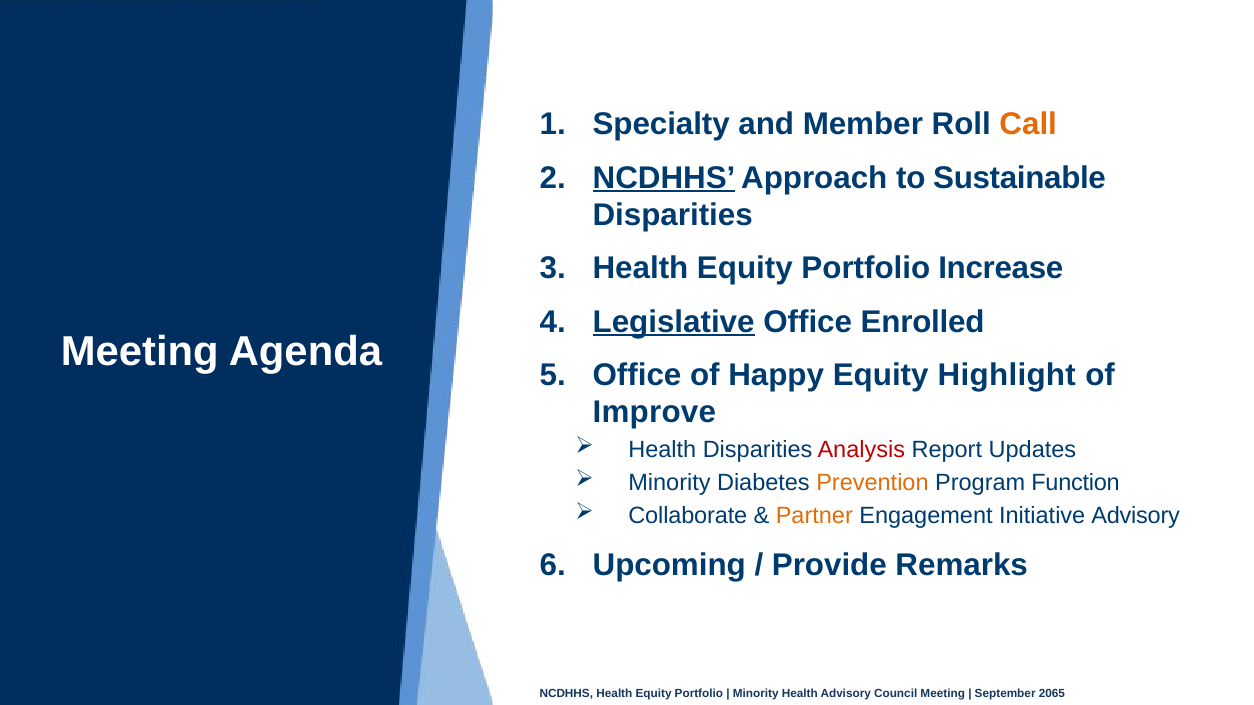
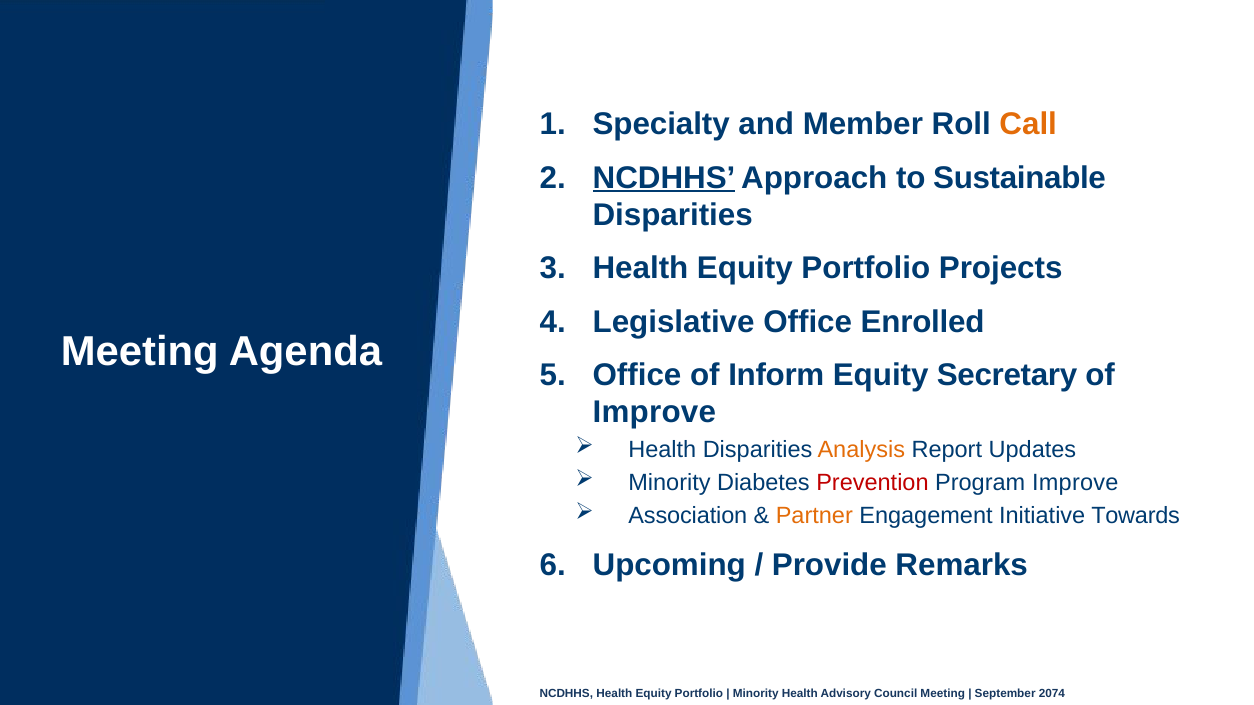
Increase: Increase -> Projects (1001, 269)
Legislative underline: present -> none (674, 322)
Happy: Happy -> Inform (776, 375)
Highlight: Highlight -> Secretary (1007, 375)
Analysis colour: red -> orange (861, 450)
Prevention colour: orange -> red (872, 483)
Program Function: Function -> Improve (1075, 483)
Collaborate: Collaborate -> Association (688, 516)
Initiative Advisory: Advisory -> Towards (1136, 516)
2065: 2065 -> 2074 (1052, 694)
